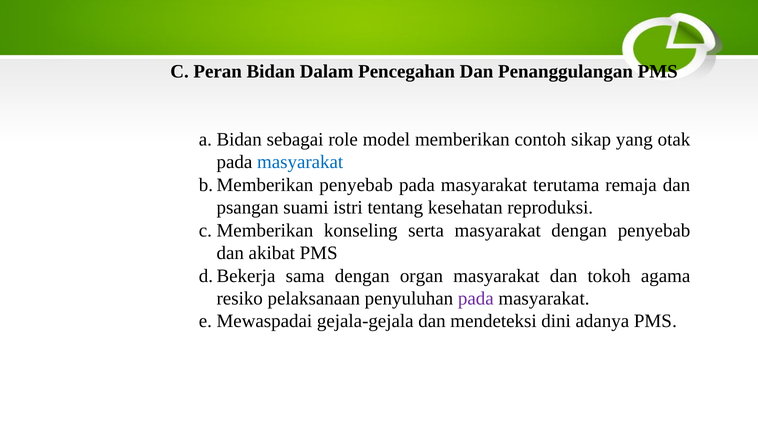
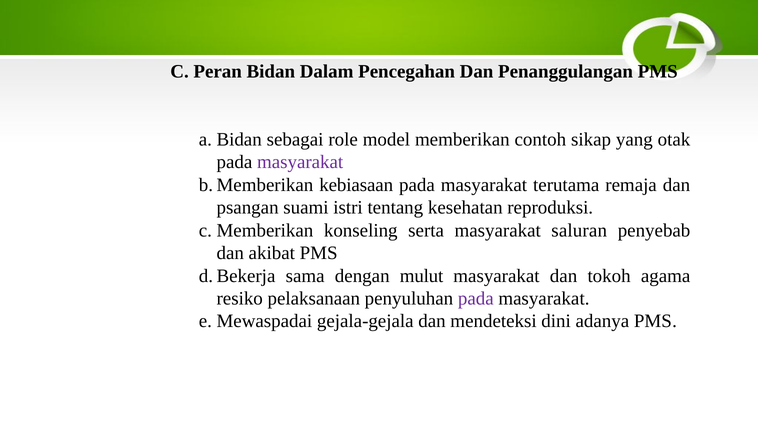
masyarakat colour: blue -> purple (300, 162)
penyebab: penyebab -> kebiasaan (356, 185)
masyarakat dengan: dengan -> saluran (579, 231)
organ: organ -> mulut (422, 276)
